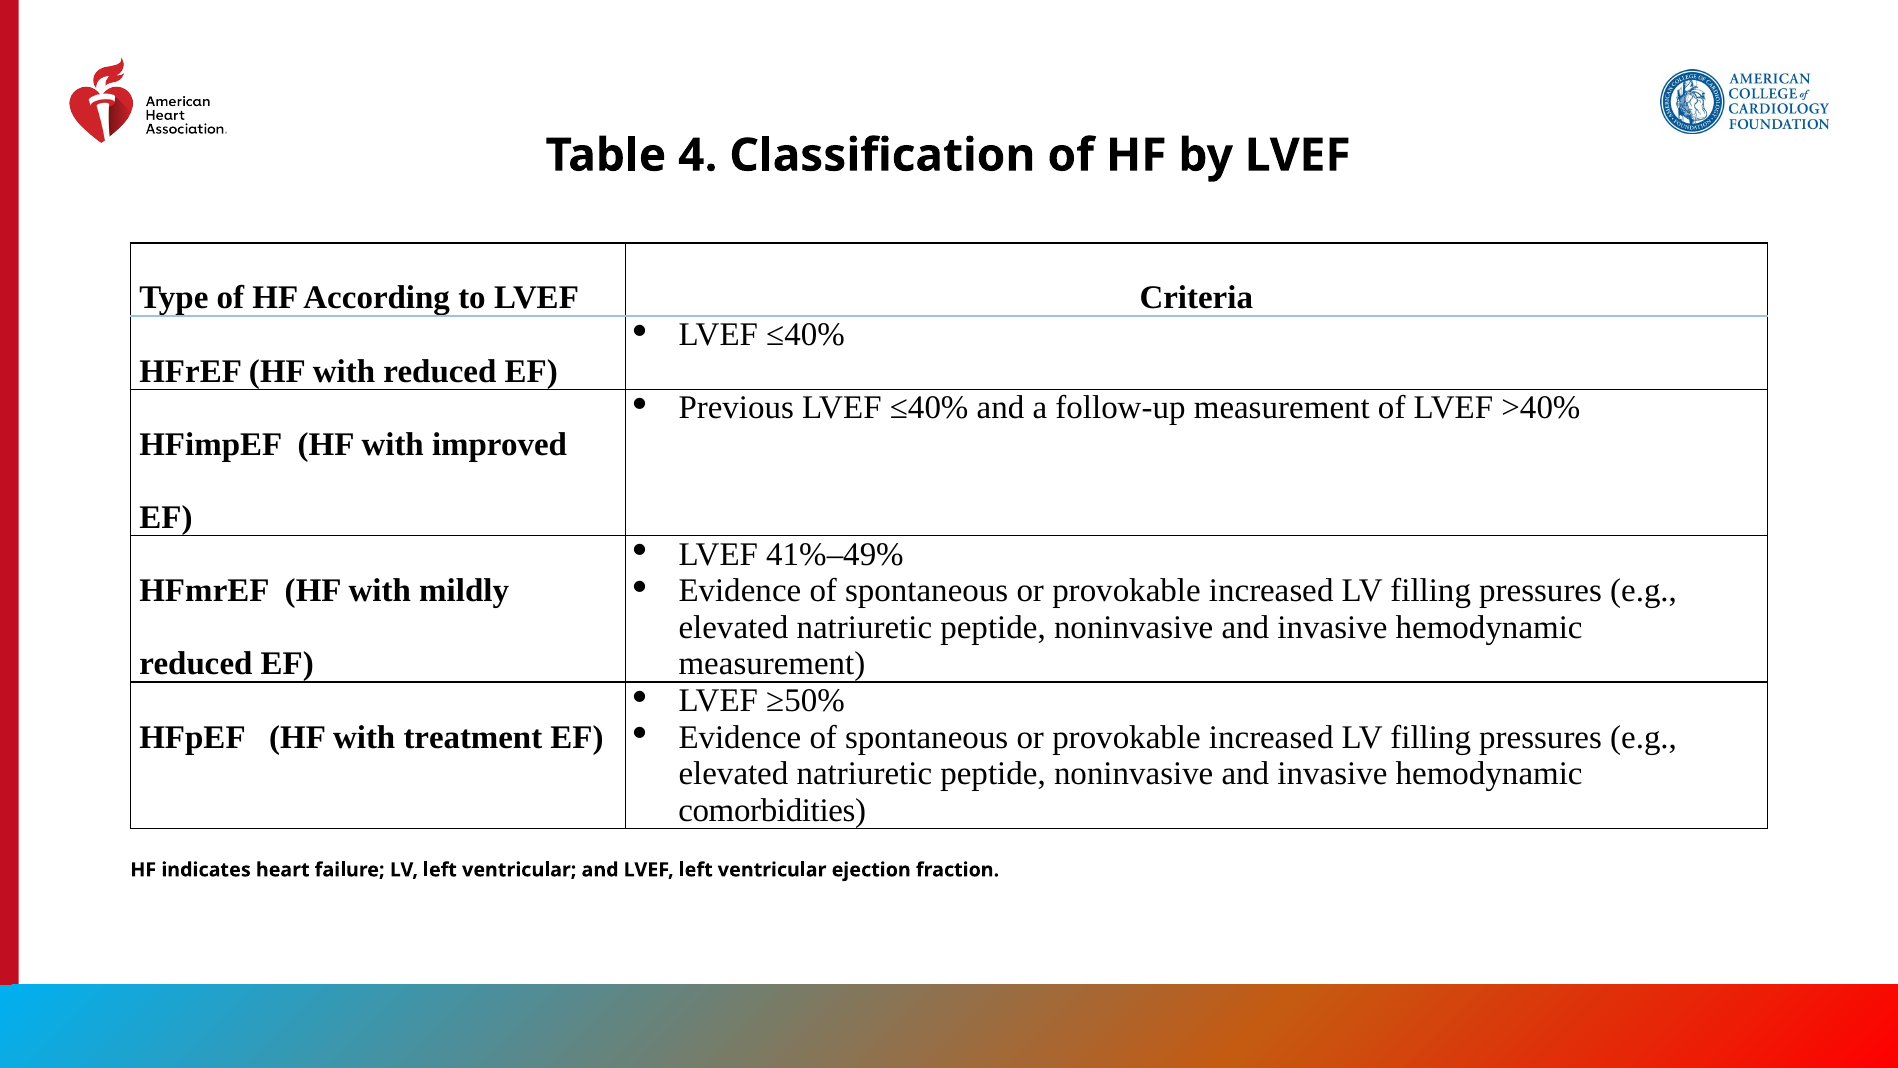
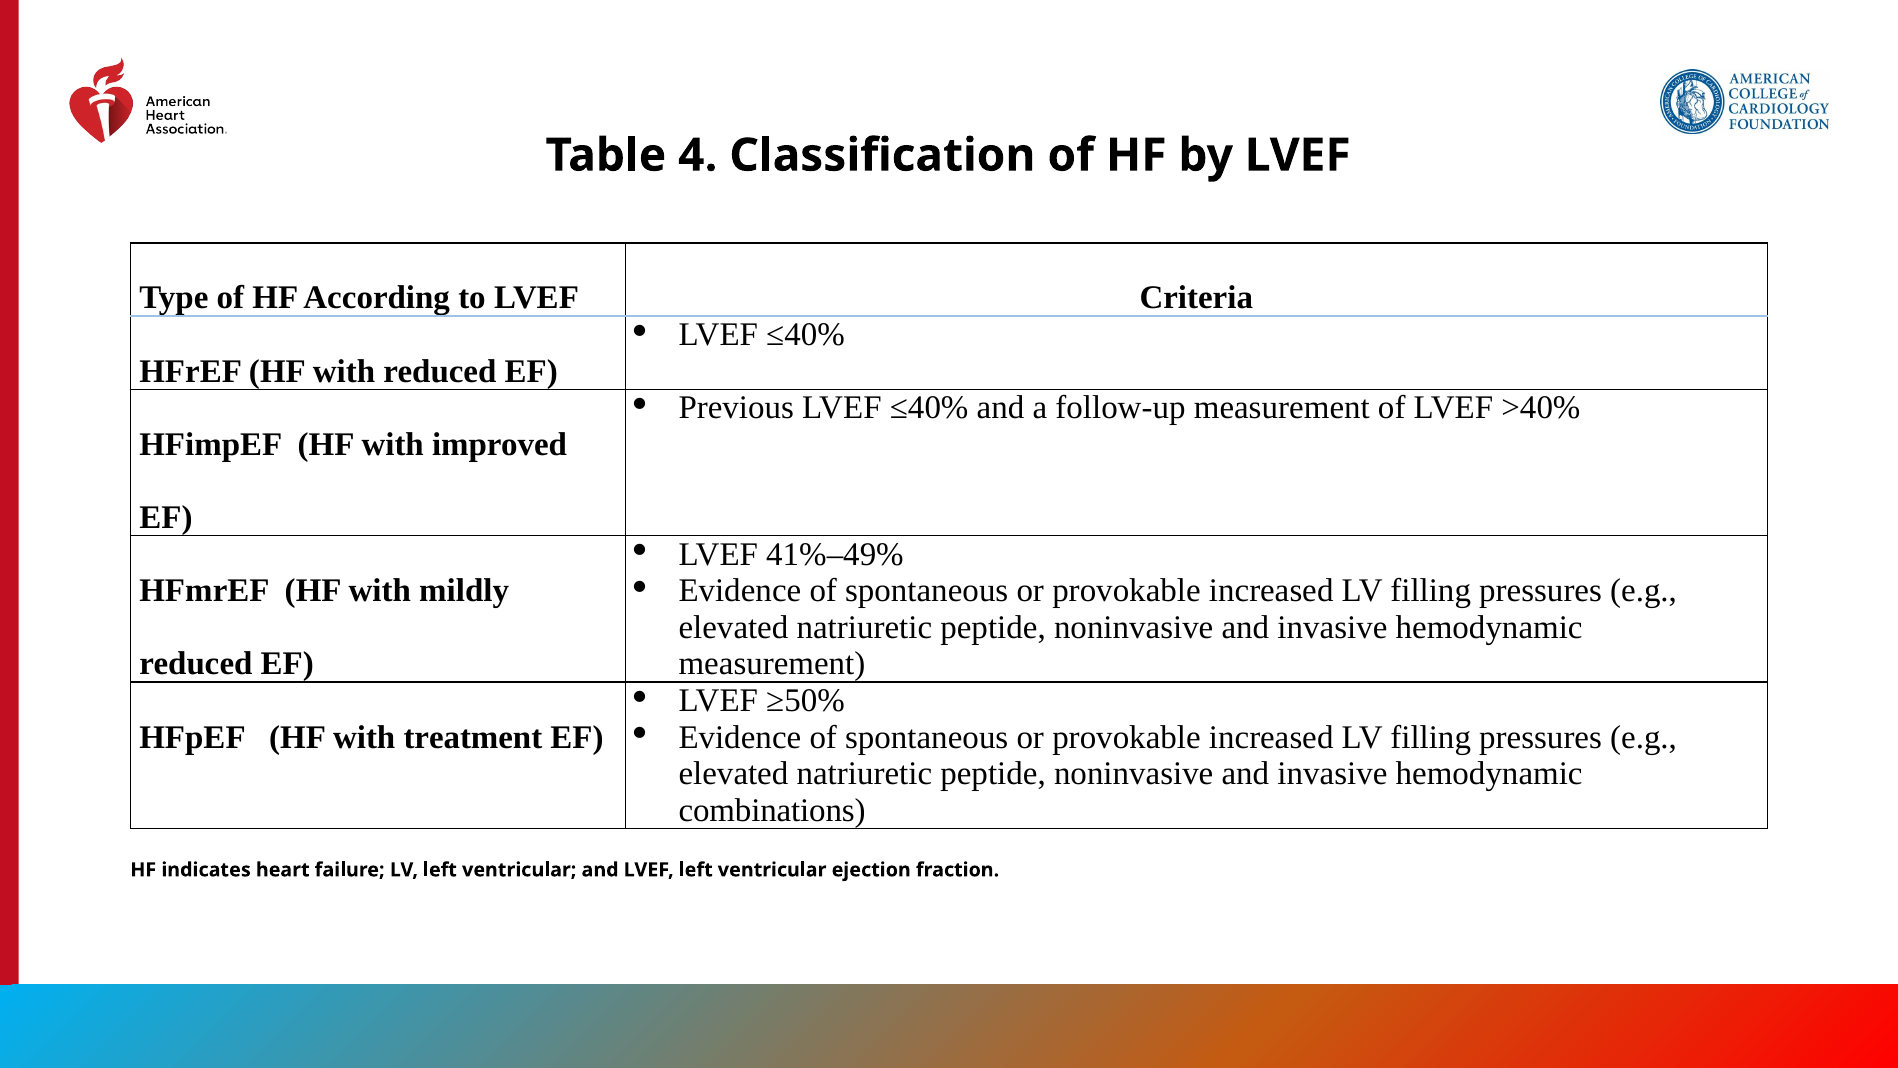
comorbidities: comorbidities -> combinations (772, 810)
